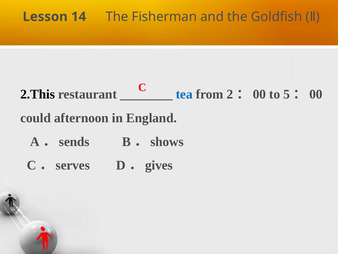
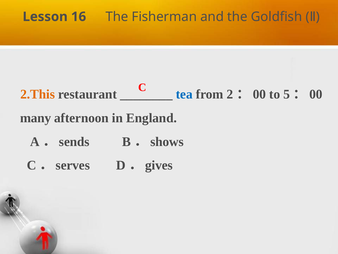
14: 14 -> 16 (79, 17)
2.This colour: black -> orange (38, 94)
could: could -> many (36, 118)
